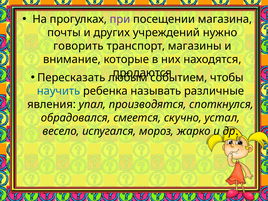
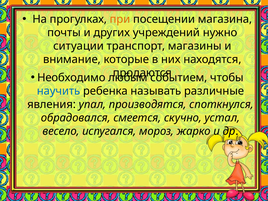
при colour: purple -> orange (120, 19)
говорить: говорить -> ситуации (79, 46)
Пересказать: Пересказать -> Необходимо (71, 78)
